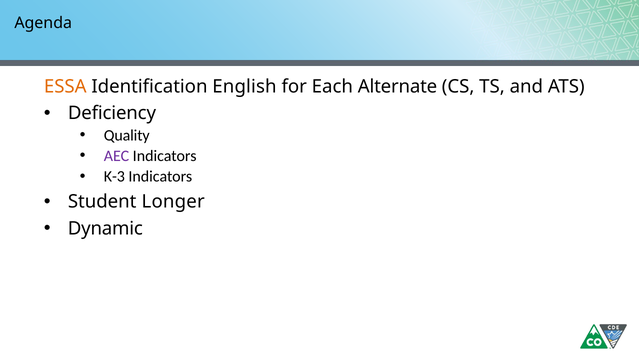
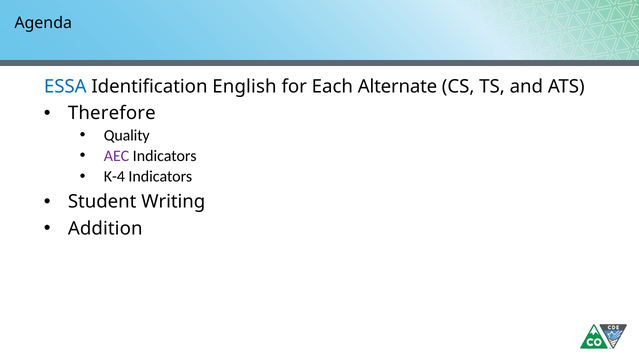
ESSA colour: orange -> blue (65, 87)
Deficiency: Deficiency -> Therefore (112, 113)
K-3: K-3 -> K-4 (114, 177)
Longer: Longer -> Writing (173, 202)
Dynamic: Dynamic -> Addition (105, 229)
